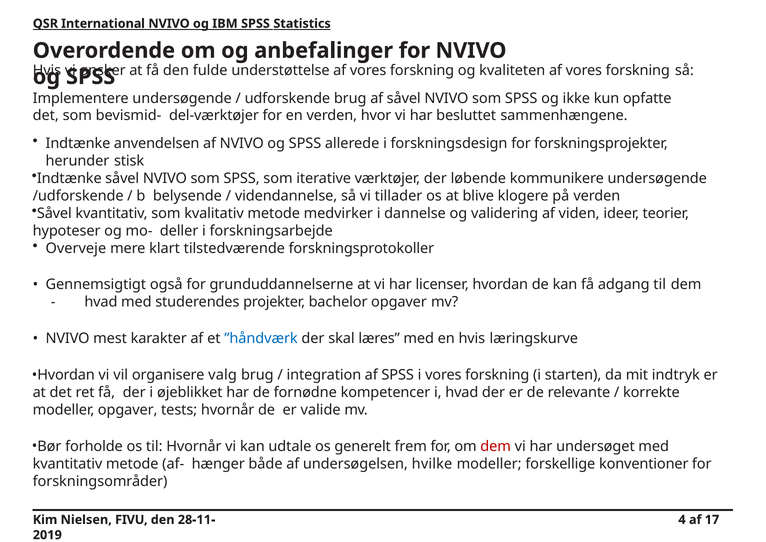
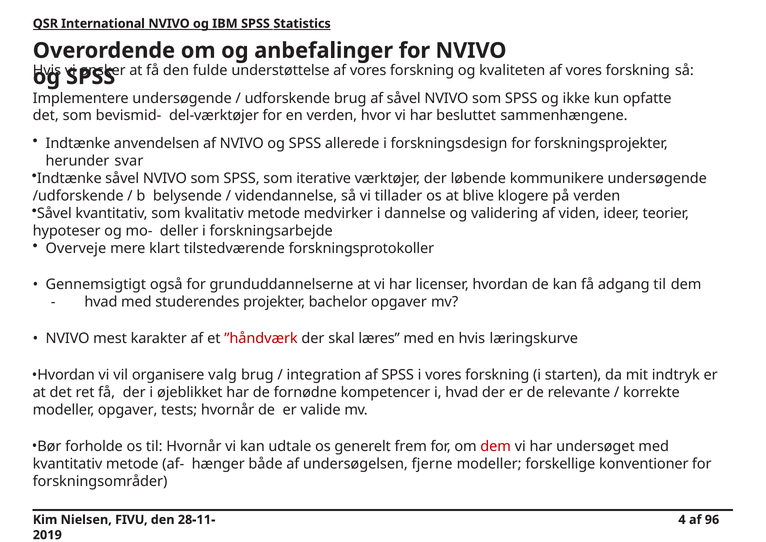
stisk: stisk -> svar (129, 161)
”håndværk colour: blue -> red (261, 338)
hvilke: hvilke -> fjerne (432, 464)
17: 17 -> 96 (712, 519)
